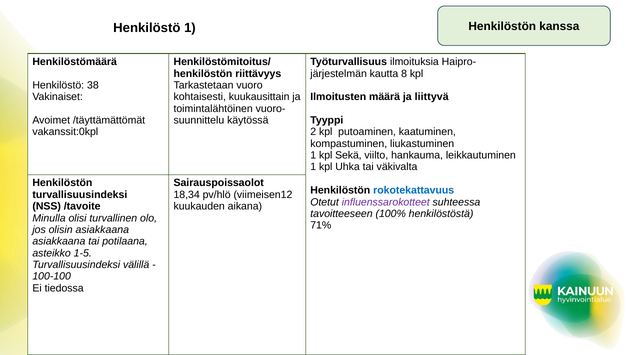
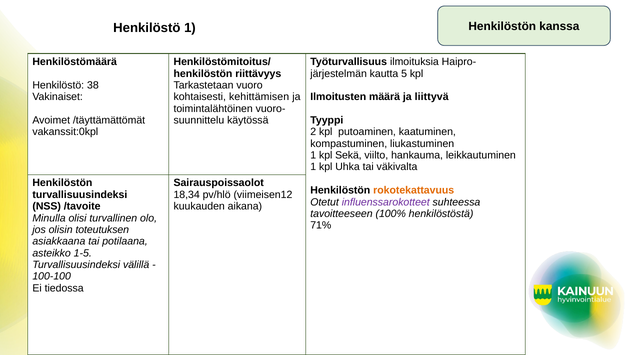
8: 8 -> 5 (404, 74)
kuukausittain: kuukausittain -> kehittämisen (259, 97)
rokotekattavuus colour: blue -> orange (414, 190)
olisin asiakkaana: asiakkaana -> toteutuksen (102, 230)
